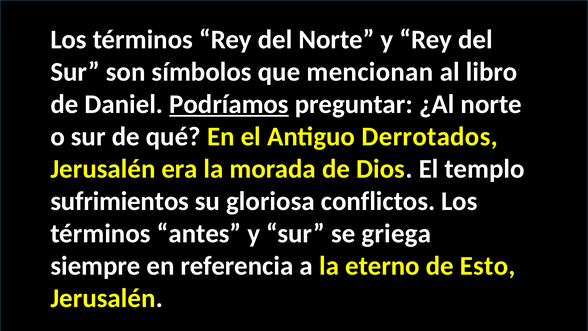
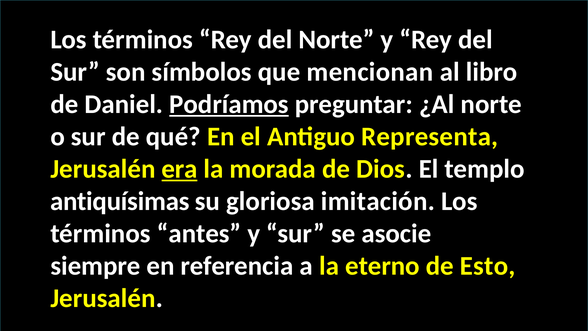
Derrotados: Derrotados -> Representa (430, 137)
era underline: none -> present (180, 169)
sufrimientos: sufrimientos -> antiquísimas (120, 201)
conflictos: conflictos -> imitación (378, 201)
griega: griega -> asocie (396, 233)
